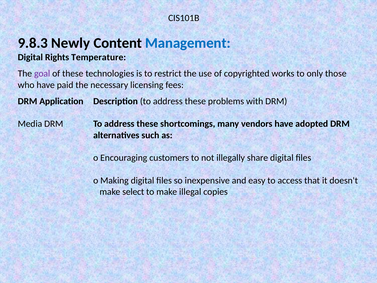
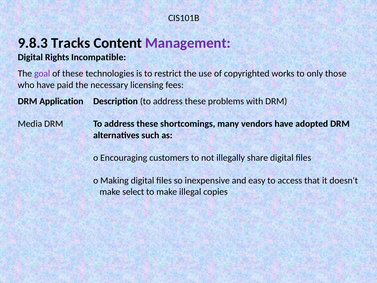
Newly: Newly -> Tracks (71, 43)
Management colour: blue -> purple (188, 43)
Temperature: Temperature -> Incompatible (99, 57)
